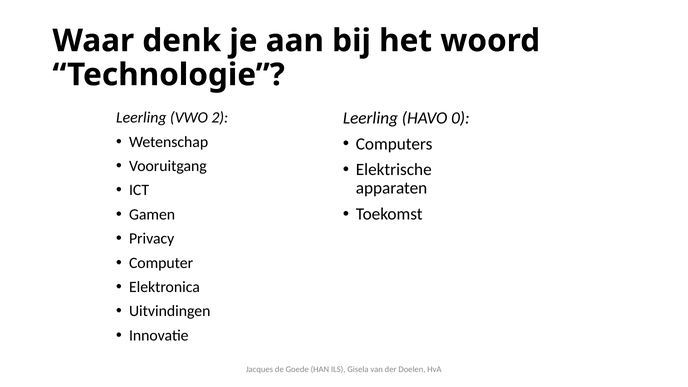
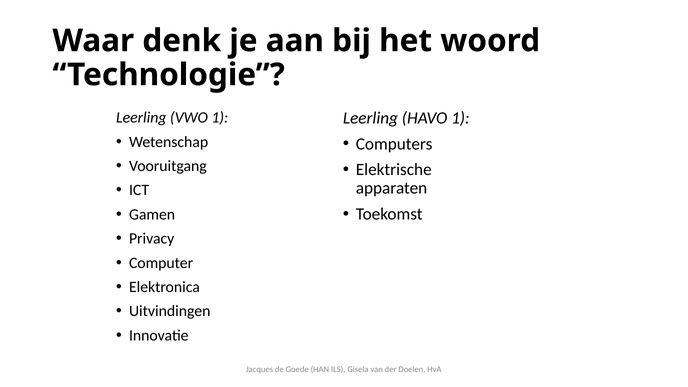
VWO 2: 2 -> 1 (220, 118)
HAVO 0: 0 -> 1 (460, 118)
